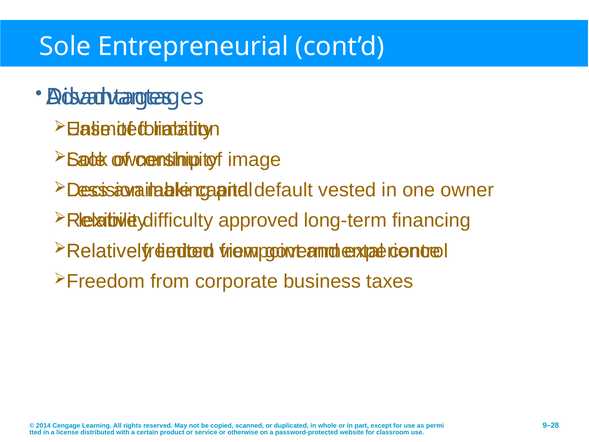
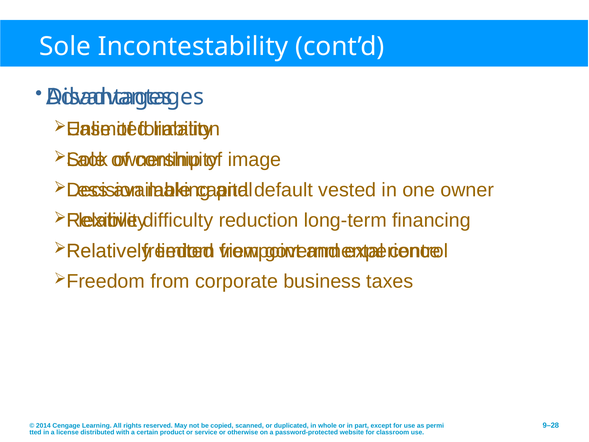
Entrepreneurial: Entrepreneurial -> Incontestability (193, 47)
approved: approved -> reduction (259, 220)
